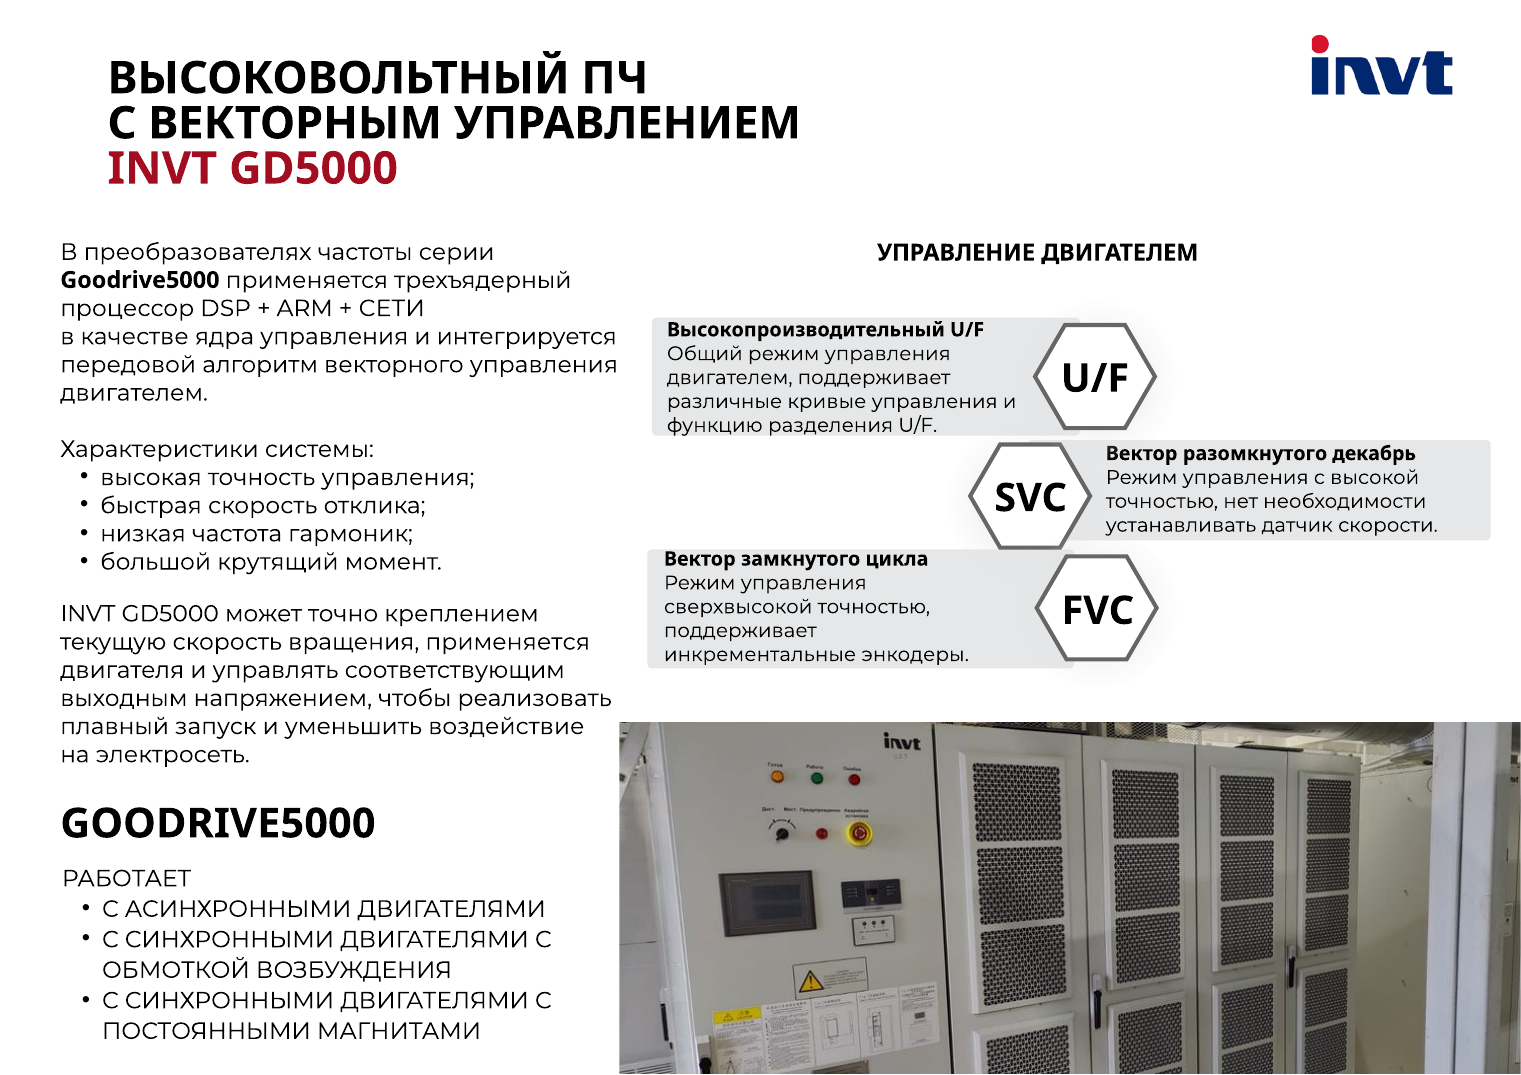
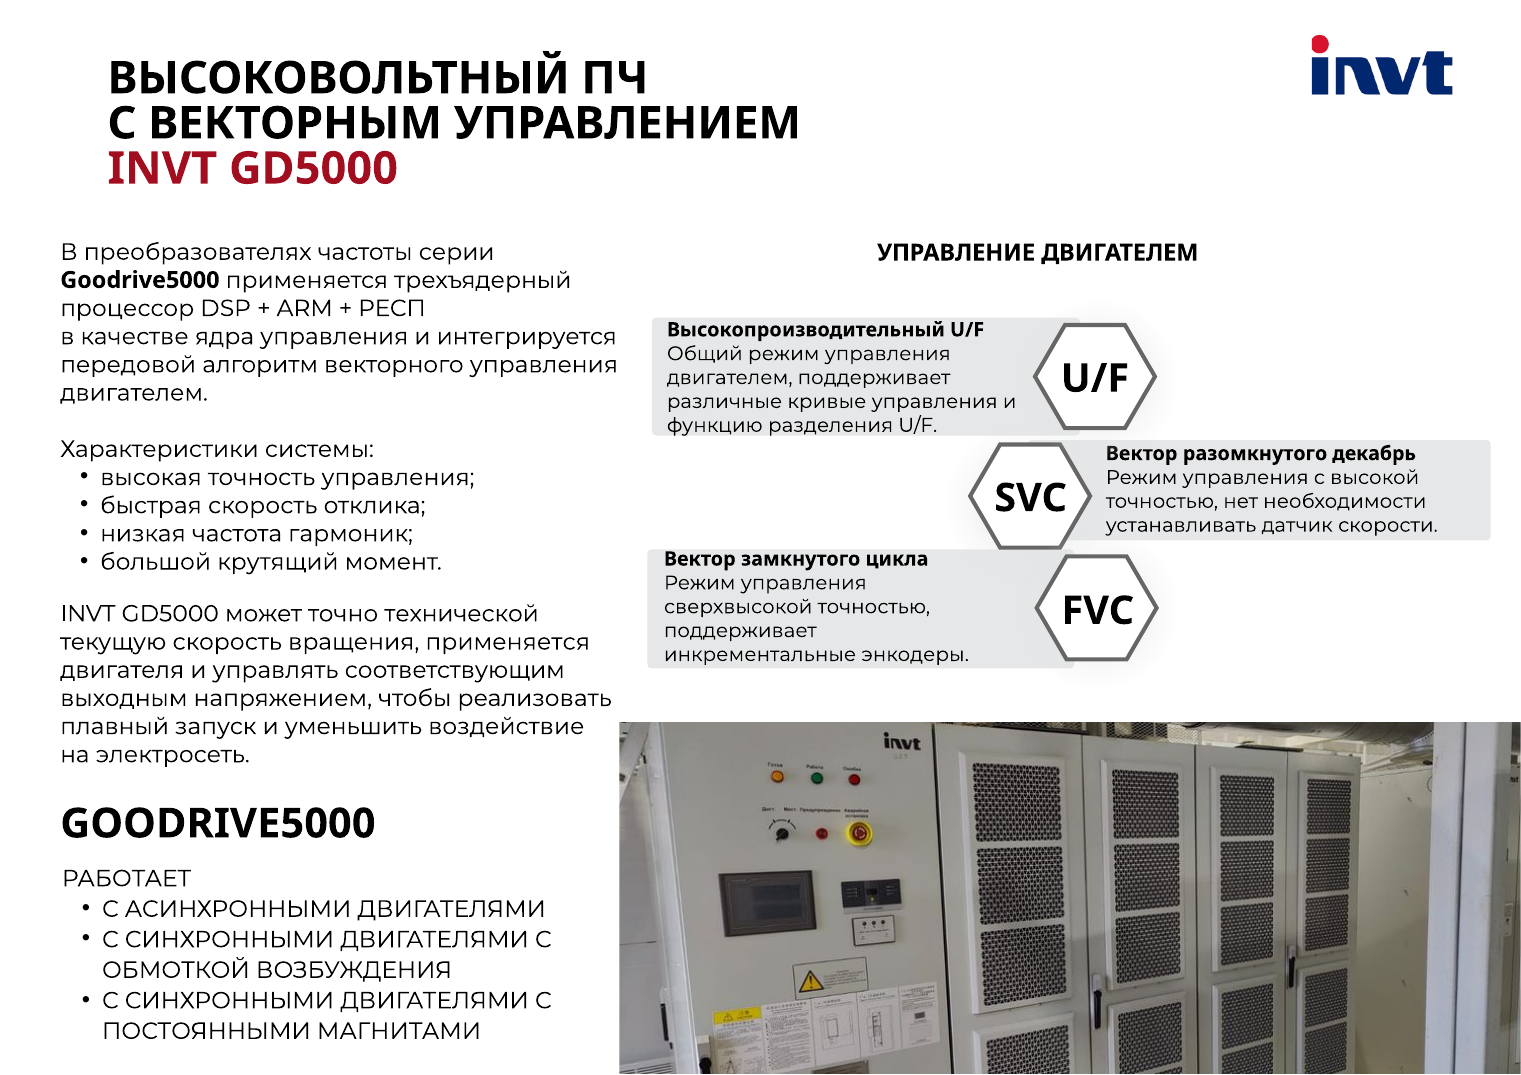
СЕТИ: СЕТИ -> РЕСП (392, 308)
креплением: креплением -> технической (462, 614)
